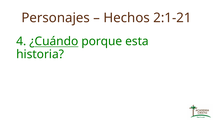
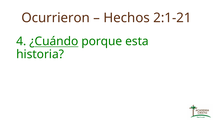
Personajes: Personajes -> Ocurrieron (56, 18)
